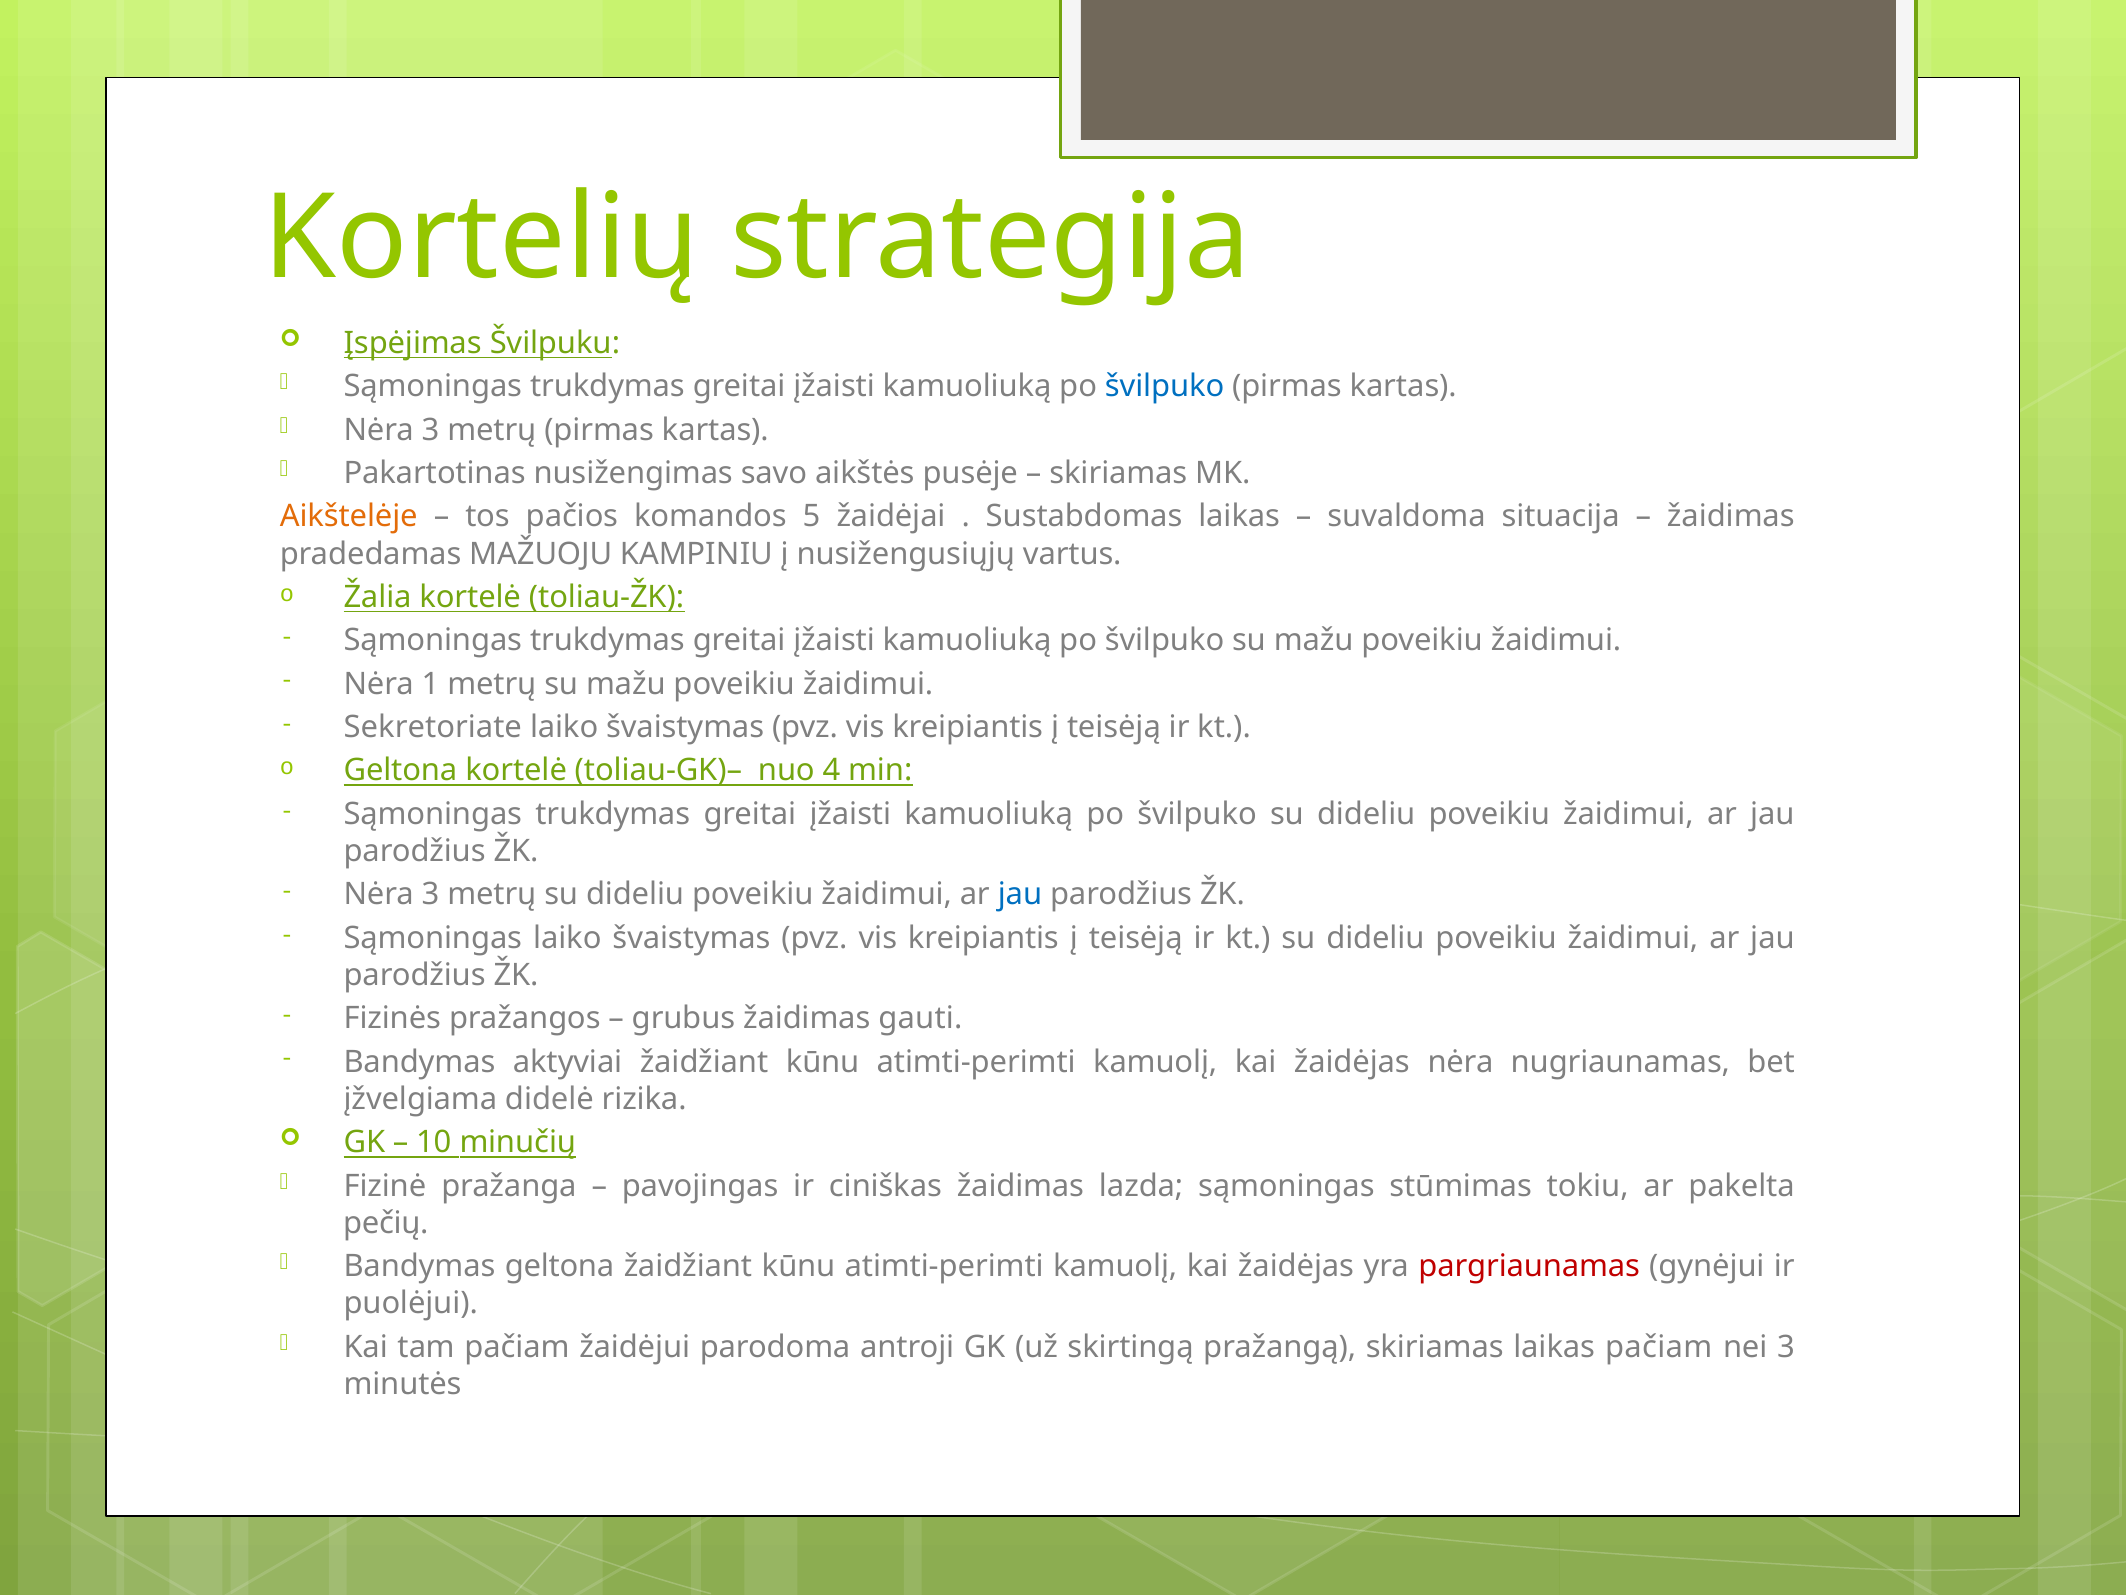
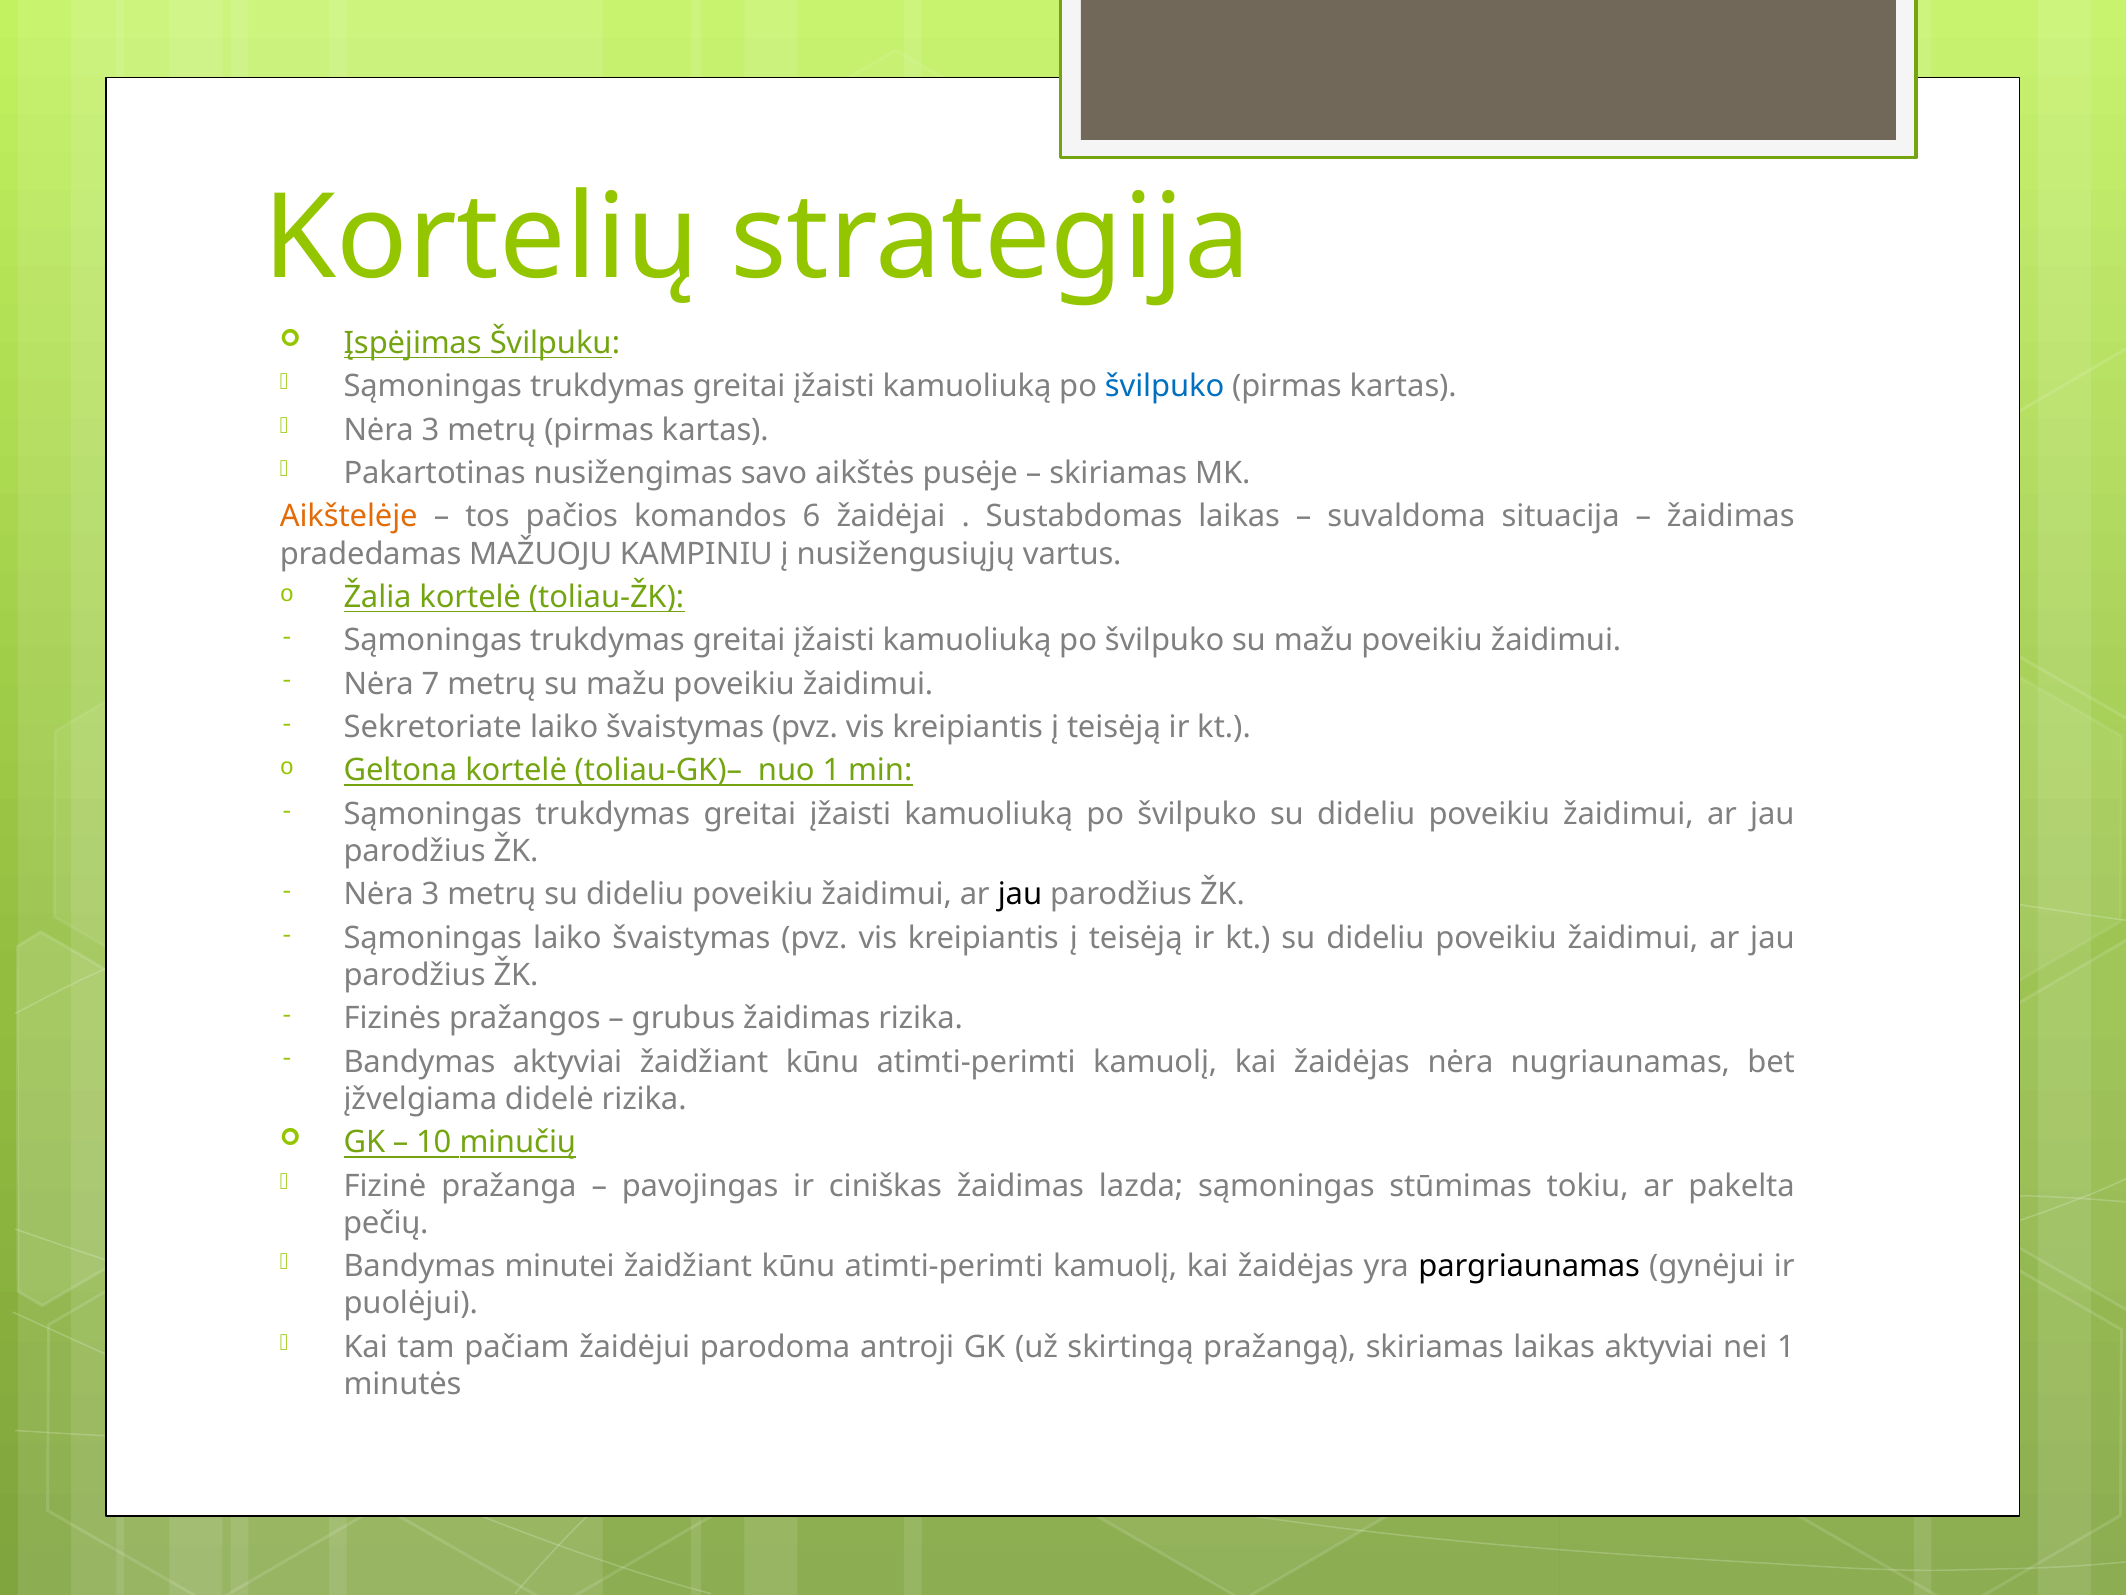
5: 5 -> 6 (811, 517)
1: 1 -> 7 (430, 684)
nuo 4: 4 -> 1 (832, 770)
jau colour: blue -> black (1020, 894)
žaidimas gauti: gauti -> rizika (921, 1018)
Bandymas geltona: geltona -> minutei (560, 1266)
pargriaunamas colour: red -> black (1529, 1266)
laikas pačiam: pačiam -> aktyviai (1659, 1346)
nei 3: 3 -> 1 (1786, 1346)
